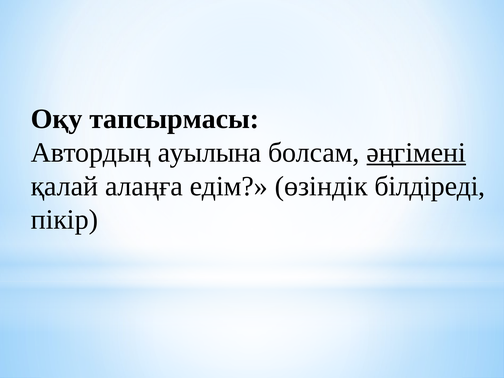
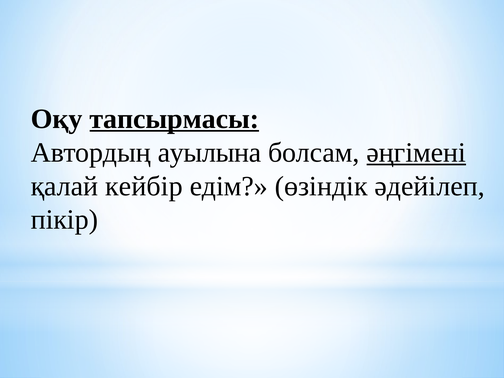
тапсырмасы underline: none -> present (174, 119)
алаңға: алаңға -> кейбір (144, 186)
білдіреді: білдіреді -> әдейілеп (430, 186)
